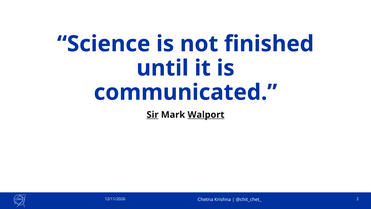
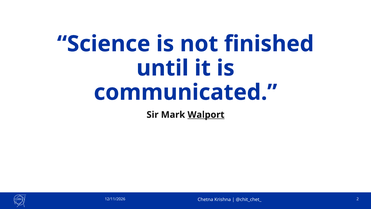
Sir underline: present -> none (153, 115)
